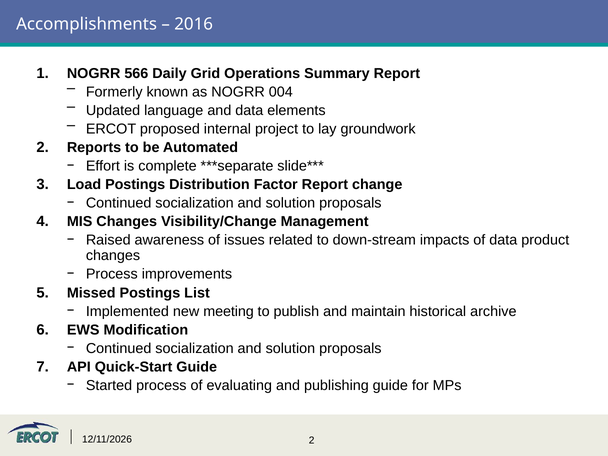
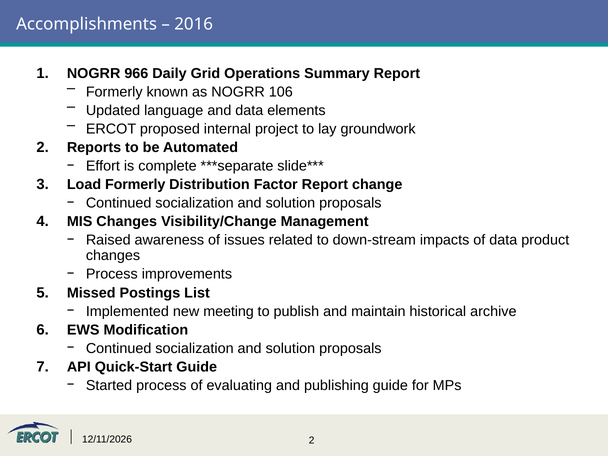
566: 566 -> 966 (136, 73)
004: 004 -> 106 (281, 92)
Load Postings: Postings -> Formerly (135, 185)
